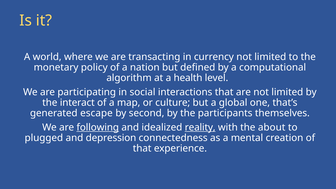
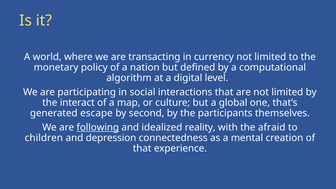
health: health -> digital (188, 78)
reality underline: present -> none (200, 127)
about: about -> afraid (272, 127)
plugged: plugged -> children (44, 138)
